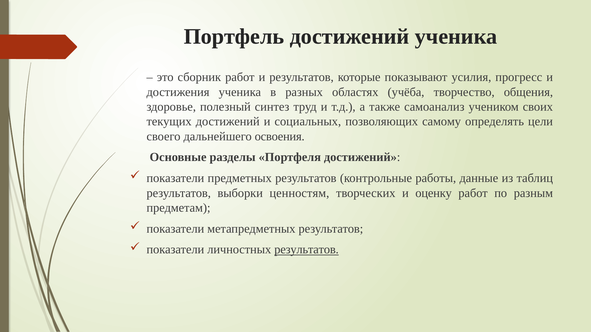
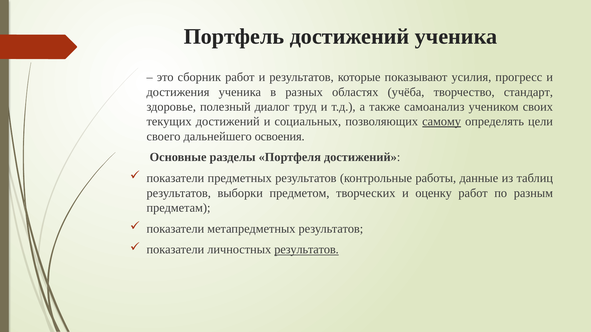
общения: общения -> стандарт (528, 92)
синтез: синтез -> диалог (272, 107)
самому underline: none -> present (442, 122)
ценностям: ценностям -> предметом (299, 193)
